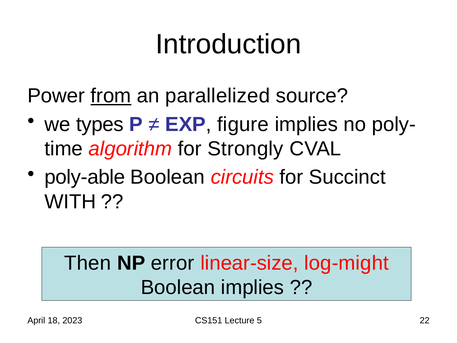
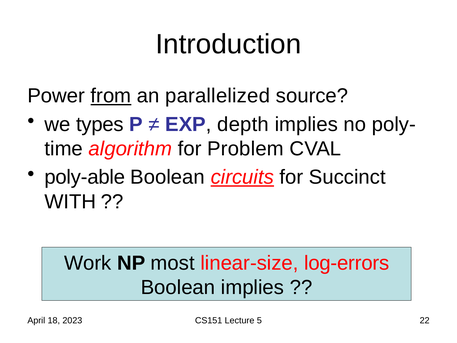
figure: figure -> depth (243, 124)
Strongly: Strongly -> Problem (245, 149)
circuits underline: none -> present (242, 177)
Then: Then -> Work (88, 263)
error: error -> most (173, 263)
log-might: log-might -> log-errors (347, 263)
